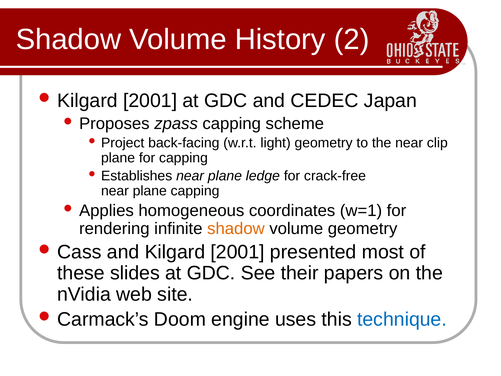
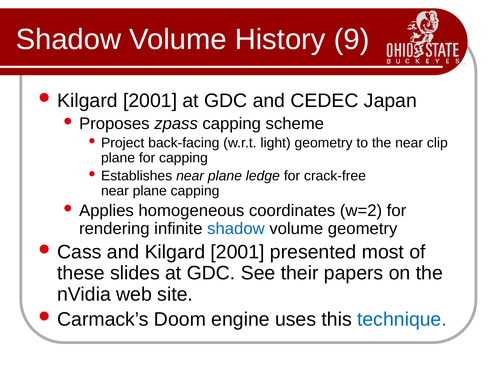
2: 2 -> 9 (352, 40)
w=1: w=1 -> w=2 (361, 211)
shadow colour: orange -> blue (236, 229)
